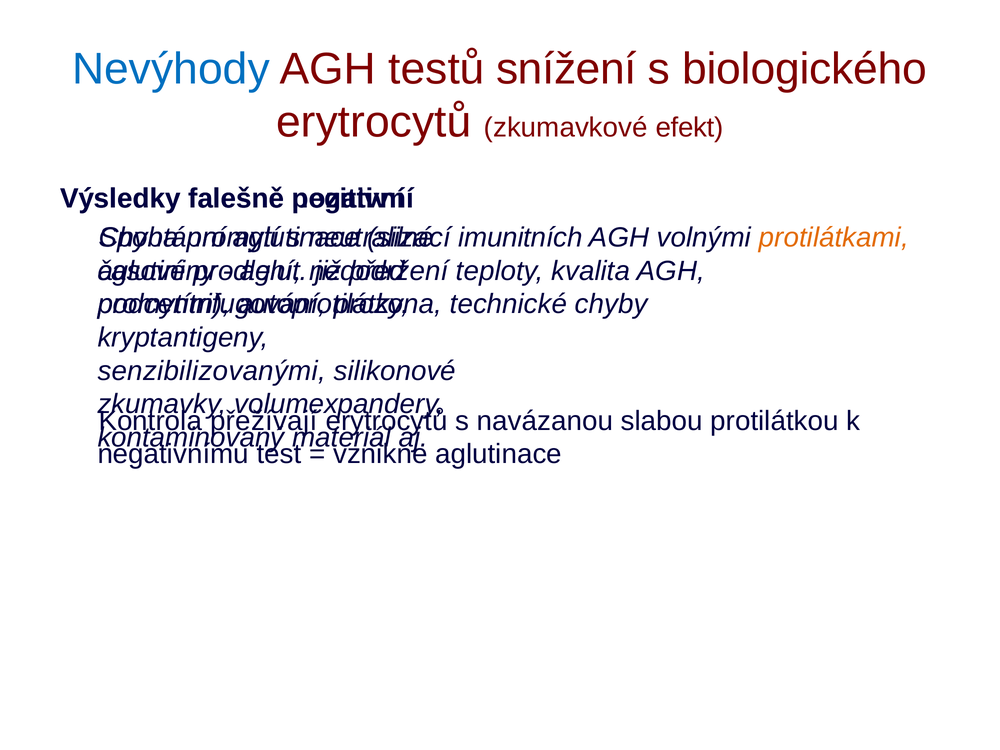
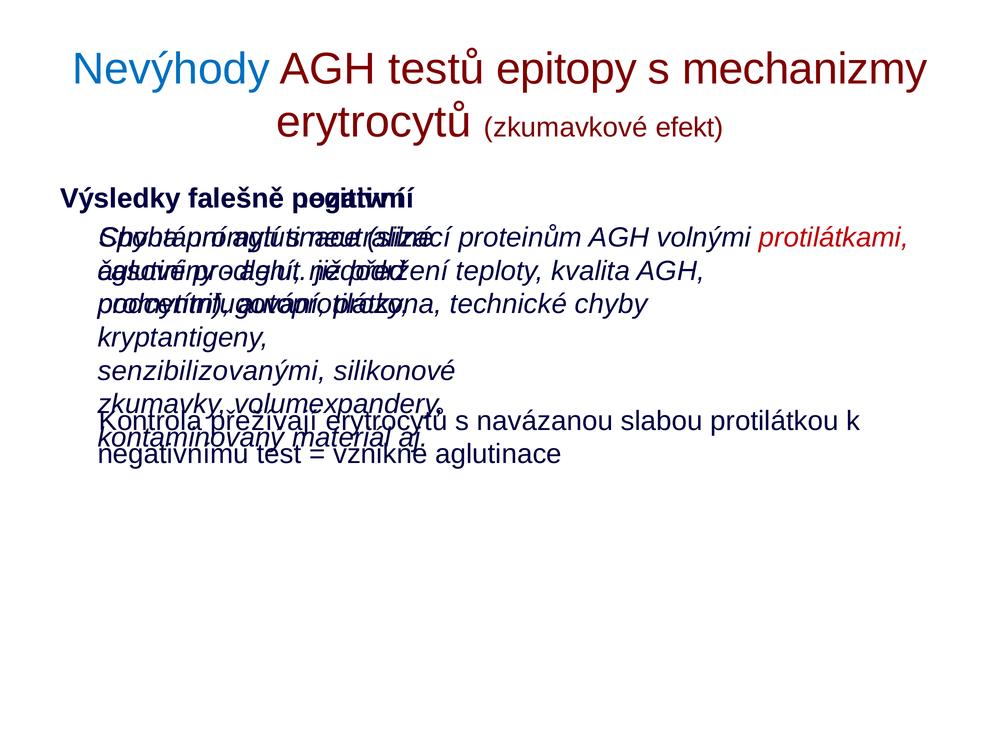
snížení: snížení -> epitopy (566, 69)
biologického: biologického -> mechanizmy (805, 69)
imunitních: imunitních -> proteinům (520, 238)
protilátkami colour: orange -> red (834, 238)
